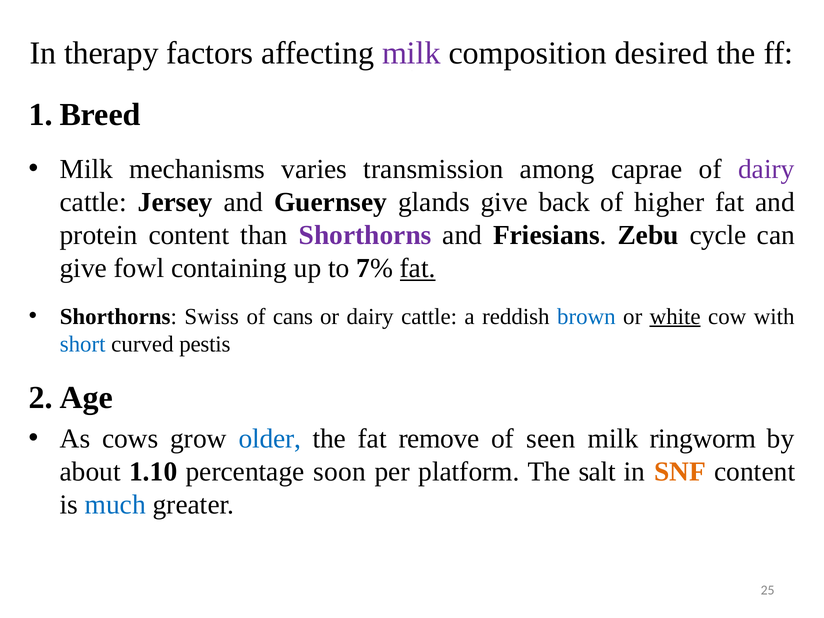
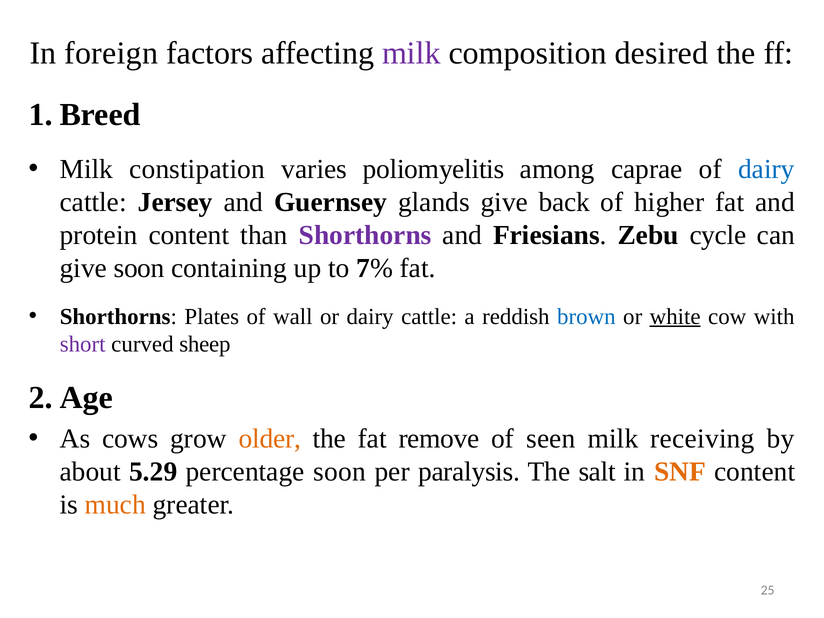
therapy: therapy -> foreign (111, 53)
mechanisms: mechanisms -> constipation (197, 169)
transmission: transmission -> poliomyelitis (434, 169)
dairy colour: purple -> blue (766, 169)
give fowl: fowl -> soon (139, 268)
fat underline: present -> none (418, 268)
Swiss: Swiss -> Plates (212, 316)
cans: cans -> wall (293, 316)
short colour: blue -> purple (83, 344)
pestis: pestis -> sheep (205, 344)
older colour: blue -> orange (270, 439)
ringworm: ringworm -> receiving (703, 439)
1.10: 1.10 -> 5.29 (153, 472)
platform: platform -> paralysis (469, 472)
much colour: blue -> orange (115, 504)
